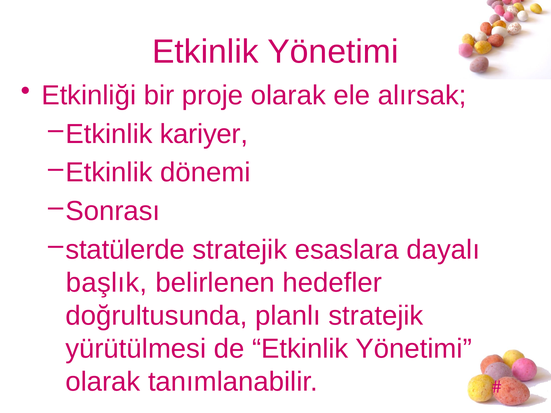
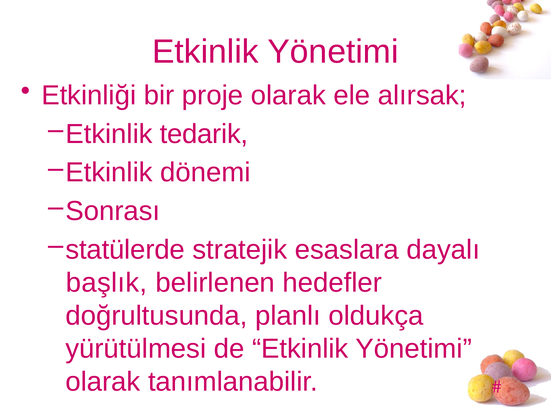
kariyer: kariyer -> tedarik (204, 134)
planlı stratejik: stratejik -> oldukça (376, 316)
